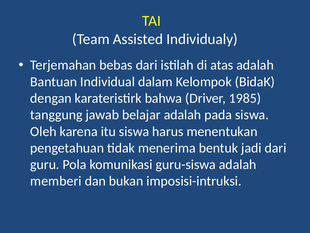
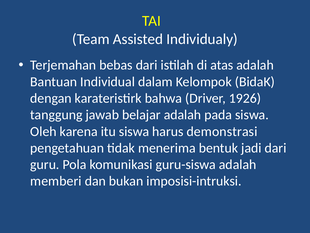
1985: 1985 -> 1926 (245, 98)
menentukan: menentukan -> demonstrasi (222, 131)
